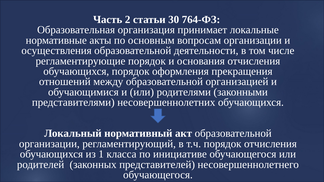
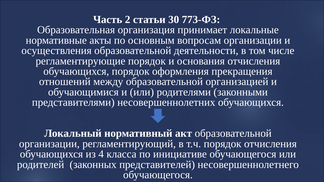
764-ФЗ: 764-ФЗ -> 773-ФЗ (201, 20)
1: 1 -> 4 (101, 154)
